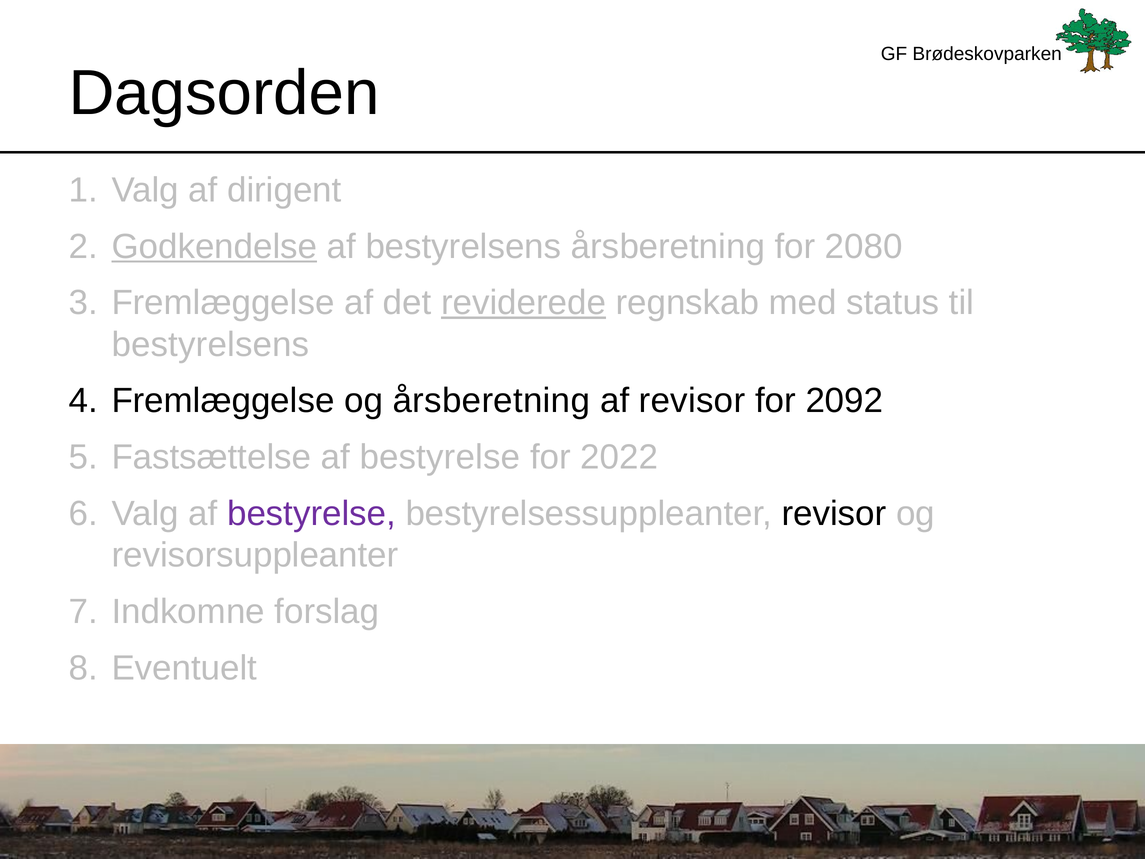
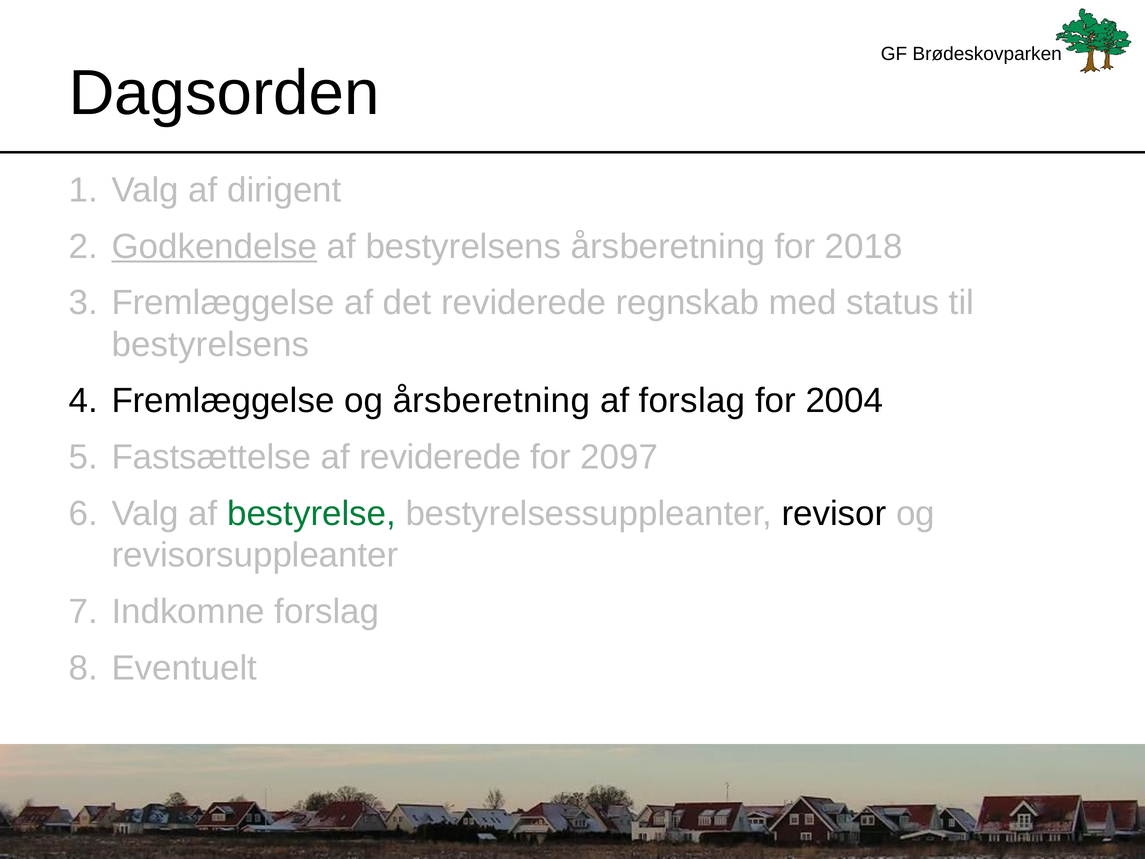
2080: 2080 -> 2018 (864, 246)
reviderede underline: present -> none (524, 303)
af revisor: revisor -> forslag (692, 401)
2092: 2092 -> 2004 (844, 401)
Fastsættelse af bestyrelse: bestyrelse -> reviderede (440, 457)
2022: 2022 -> 2097 (619, 457)
bestyrelse colour: purple -> green (312, 513)
